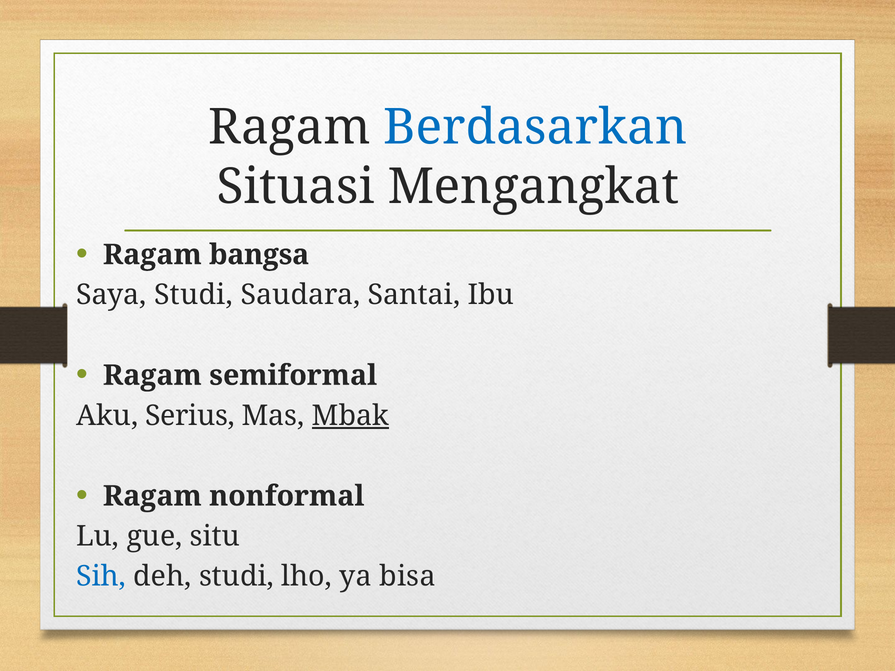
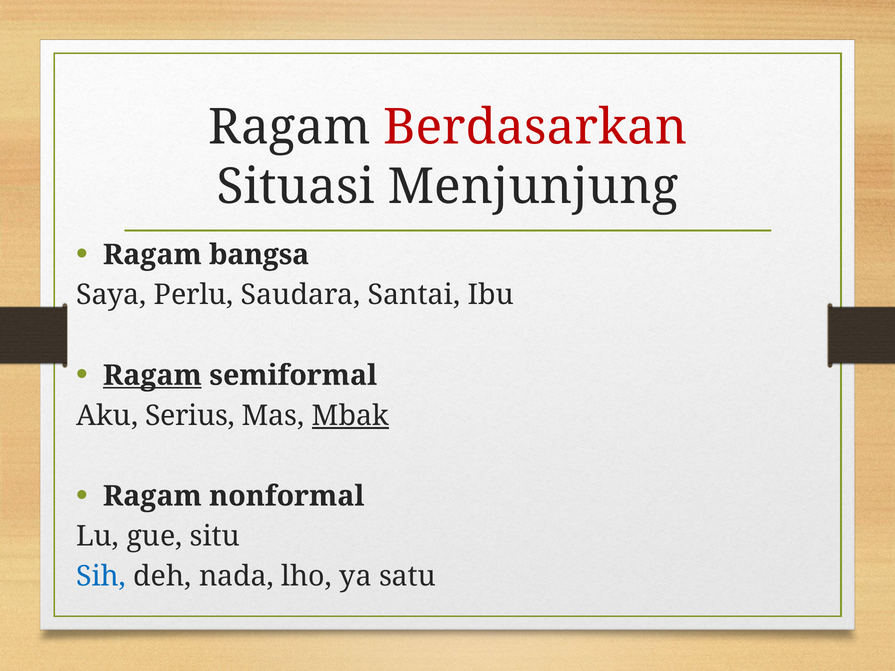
Berdasarkan colour: blue -> red (535, 127)
Mengangkat: Mengangkat -> Menjunjung (533, 187)
Saya Studi: Studi -> Perlu (194, 295)
Ragam underline: none -> present (152, 376)
deh studi: studi -> nada (237, 577)
bisa: bisa -> satu (408, 577)
